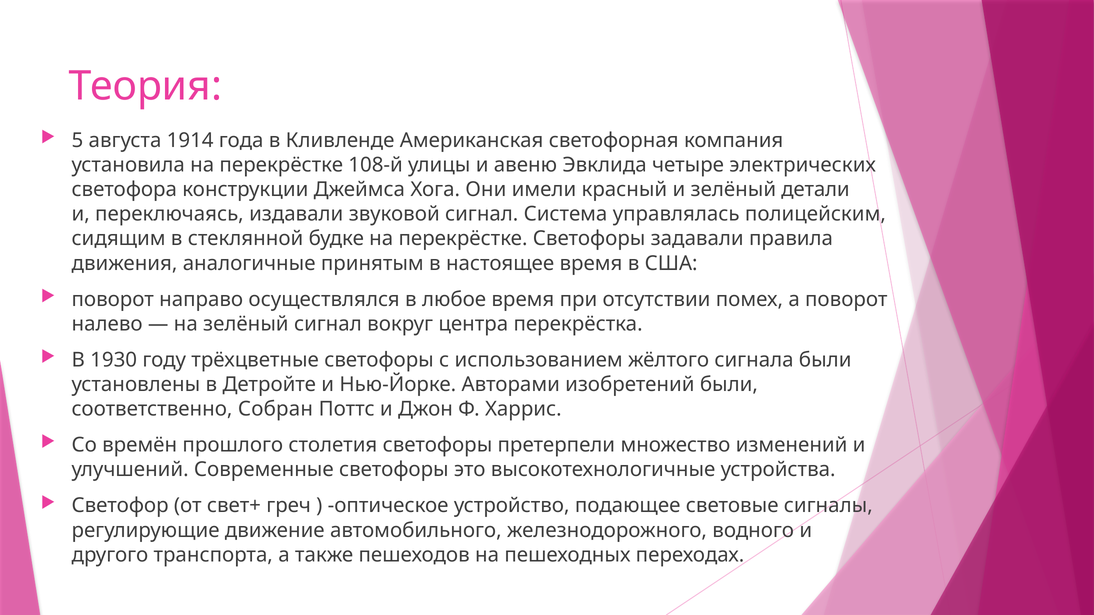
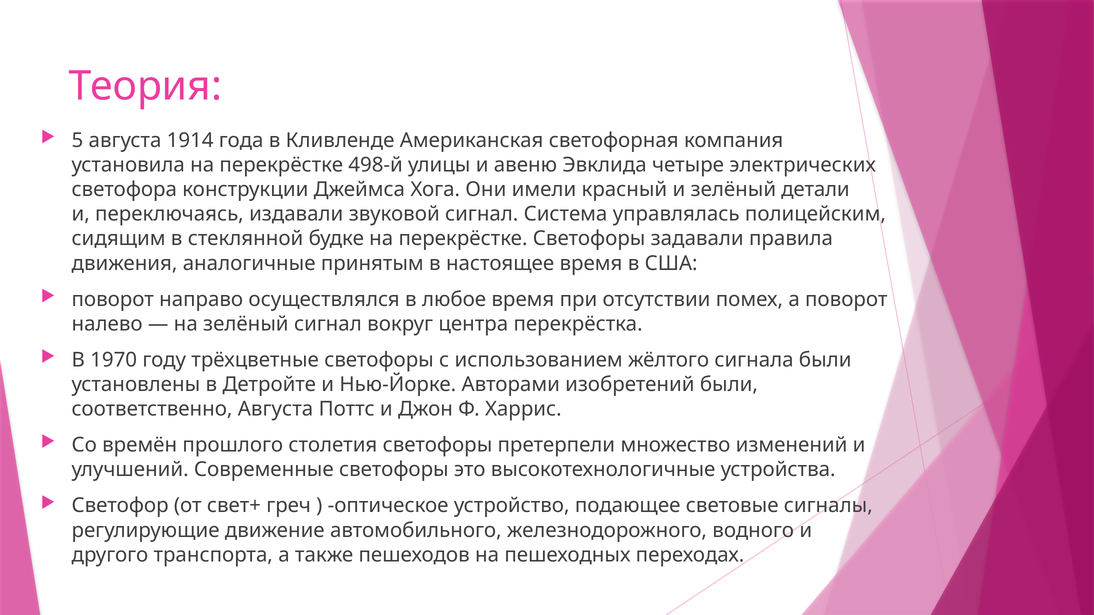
108-й: 108-й -> 498-й (376, 165)
1930: 1930 -> 1970 (114, 360)
соответственно Собран: Собран -> Августа (276, 409)
